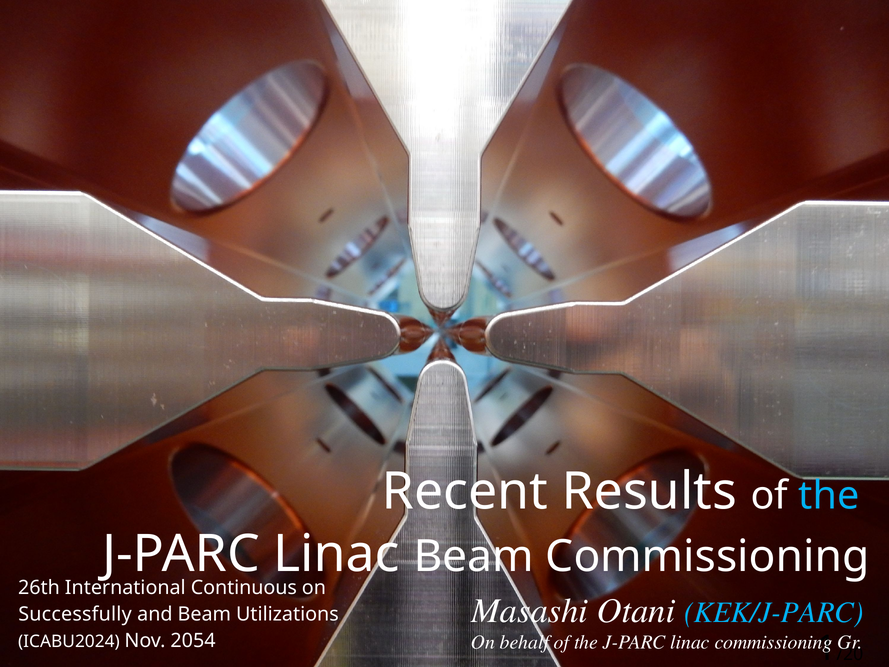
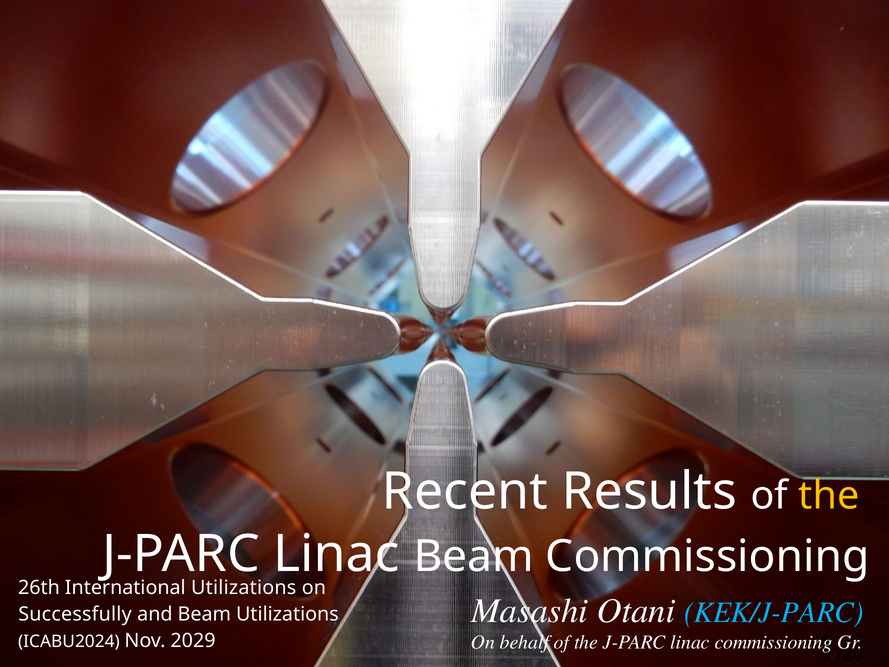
the colour: light blue -> yellow (829, 496)
International Continuous: Continuous -> Utilizations (244, 588)
2054: 2054 -> 2029 (193, 640)
